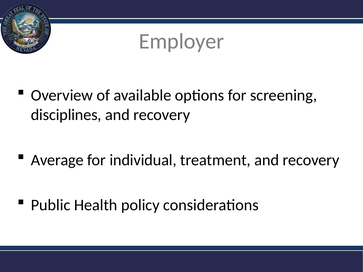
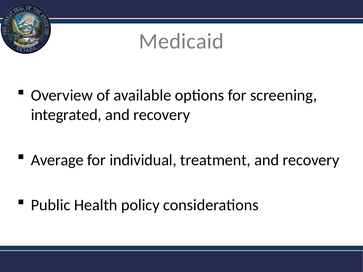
Employer: Employer -> Medicaid (181, 41)
disciplines: disciplines -> integrated (66, 115)
